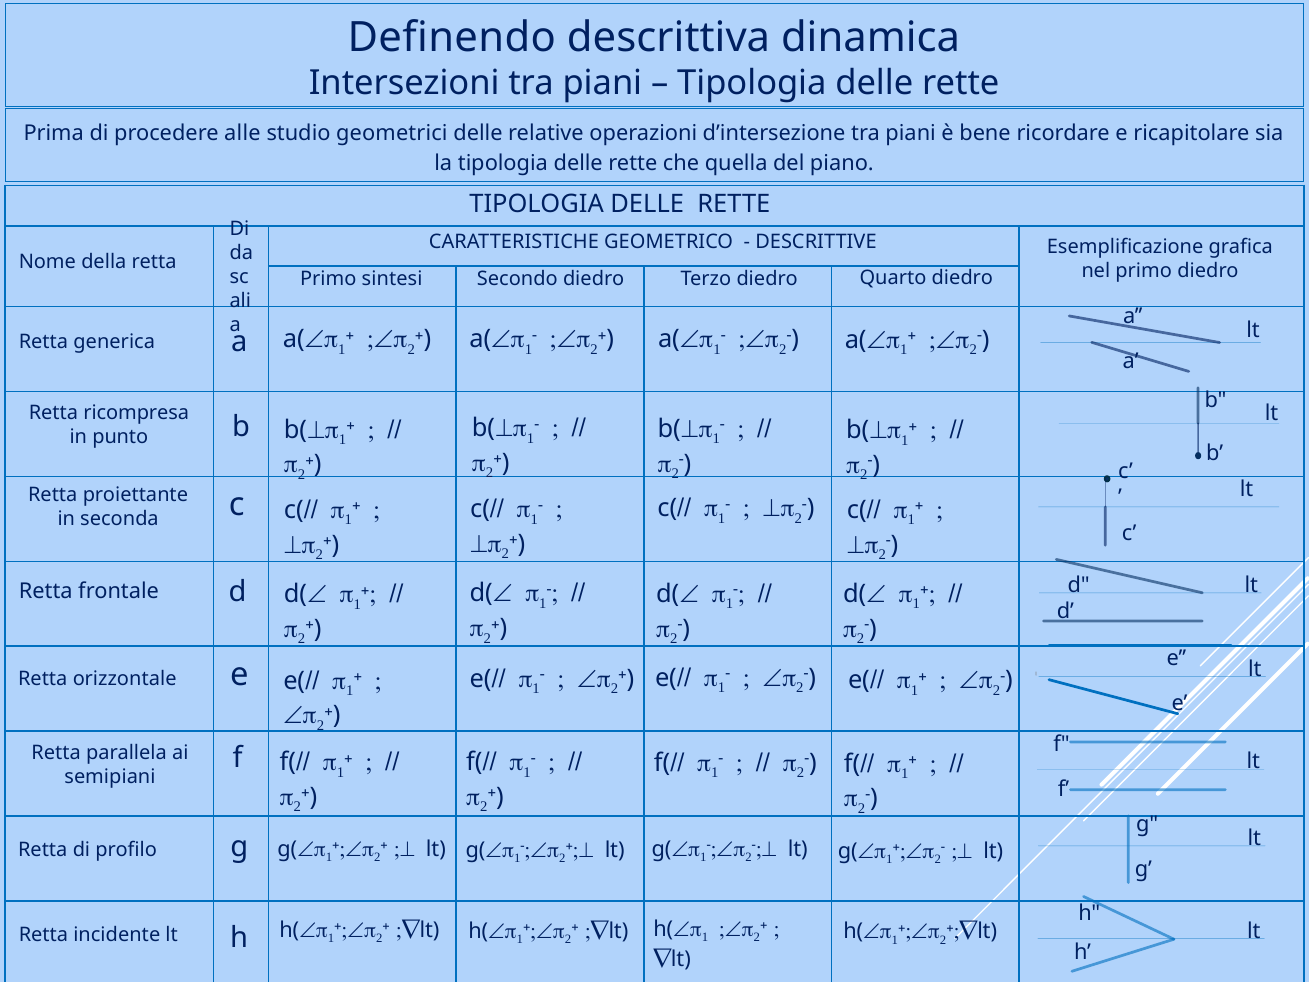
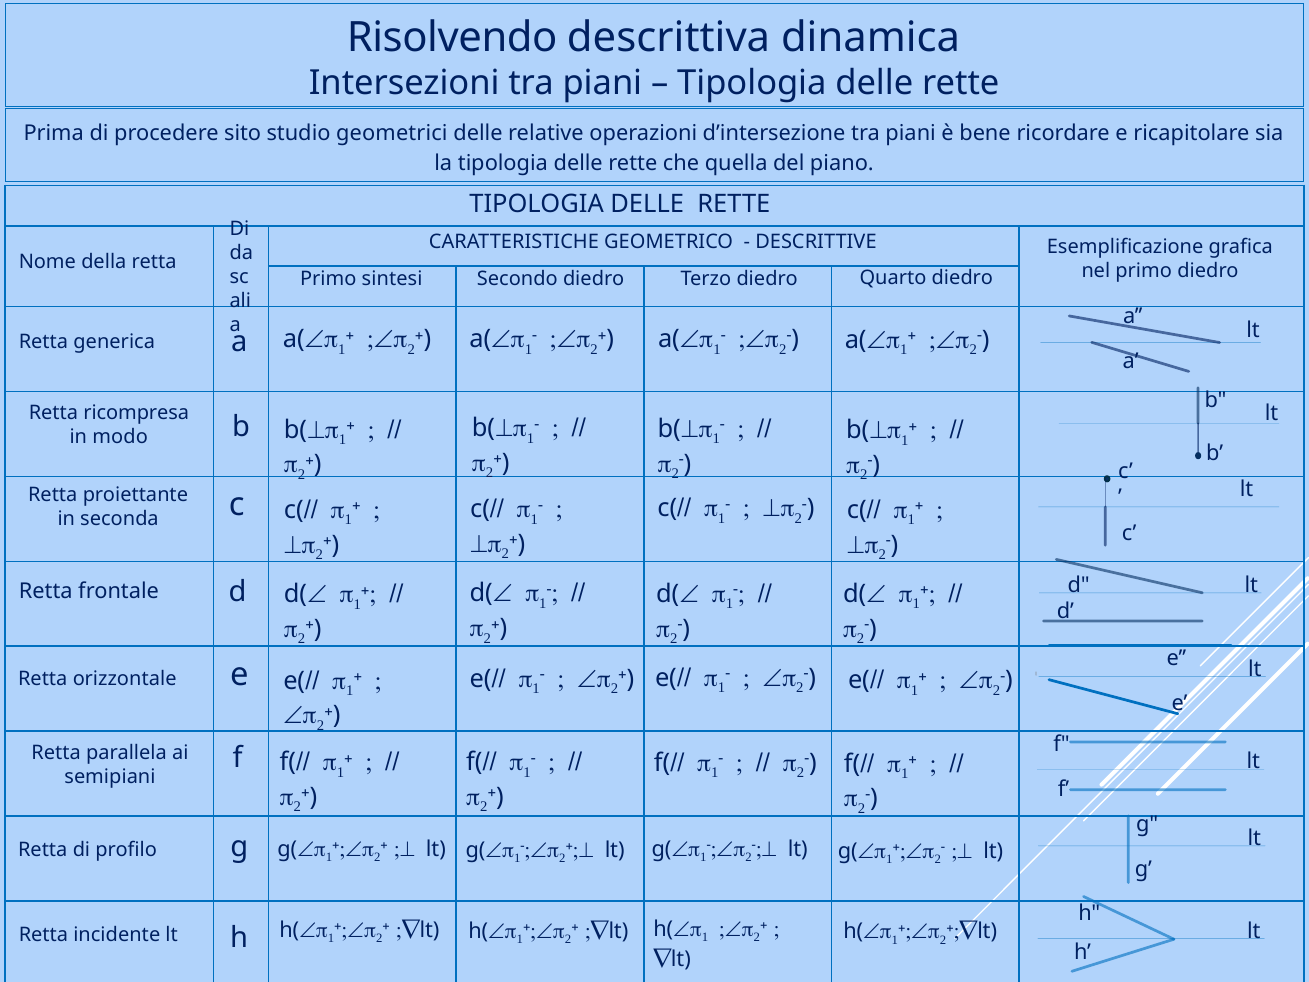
Definendo: Definendo -> Risolvendo (452, 38)
alle: alle -> sito (243, 134)
punto: punto -> modo (120, 437)
